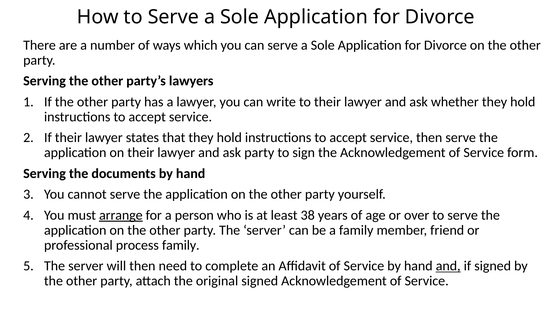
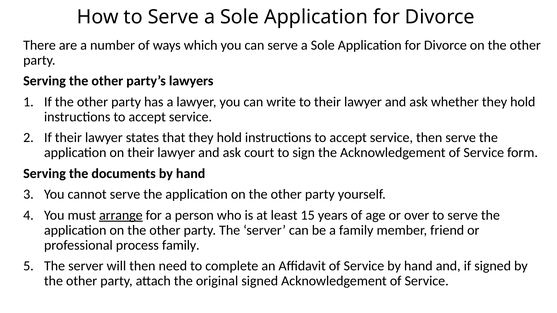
ask party: party -> court (259, 153)
38: 38 -> 15 (308, 215)
and underline: present -> none (448, 266)
